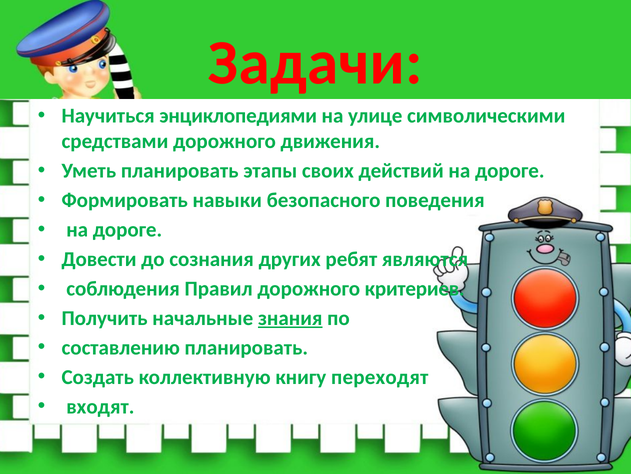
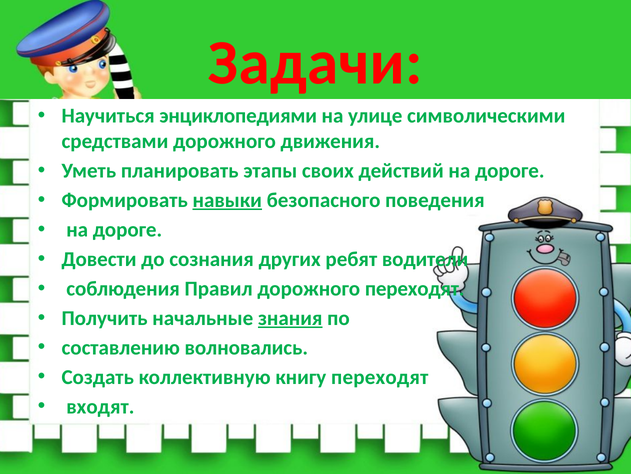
навыки underline: none -> present (227, 200)
являются: являются -> водители (425, 259)
дорожного критериев: критериев -> переходят (415, 288)
составлению планировать: планировать -> волновались (246, 347)
